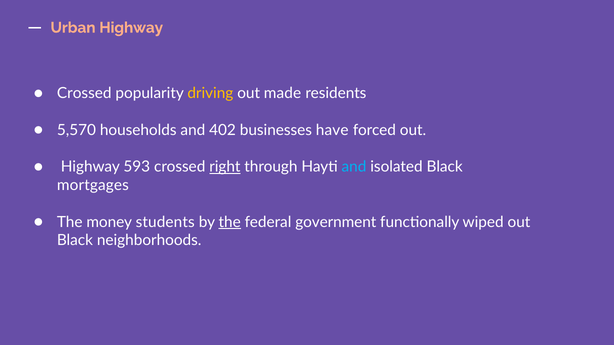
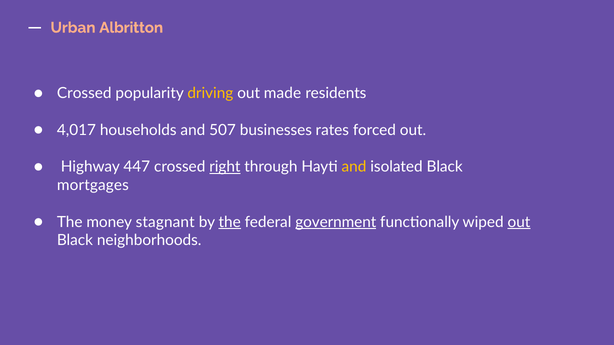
Urban Highway: Highway -> Albritton (131, 28)
5,570: 5,570 -> 4,017 (76, 130)
402: 402 -> 507 (223, 130)
have: have -> rates (332, 130)
593: 593 -> 447 (137, 167)
and colour: light blue -> yellow (354, 167)
students: students -> stagnant (165, 222)
government underline: none -> present (336, 222)
out underline: none -> present (519, 222)
